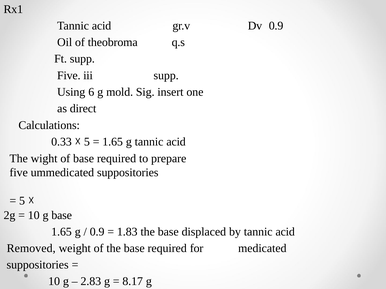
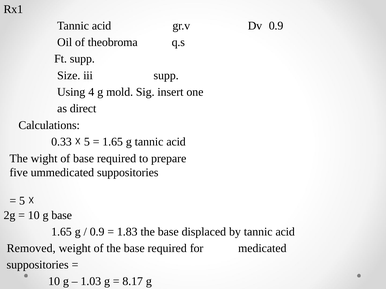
Five: Five -> Size (69, 76)
6: 6 -> 4 (91, 92)
2.83: 2.83 -> 1.03 (91, 282)
